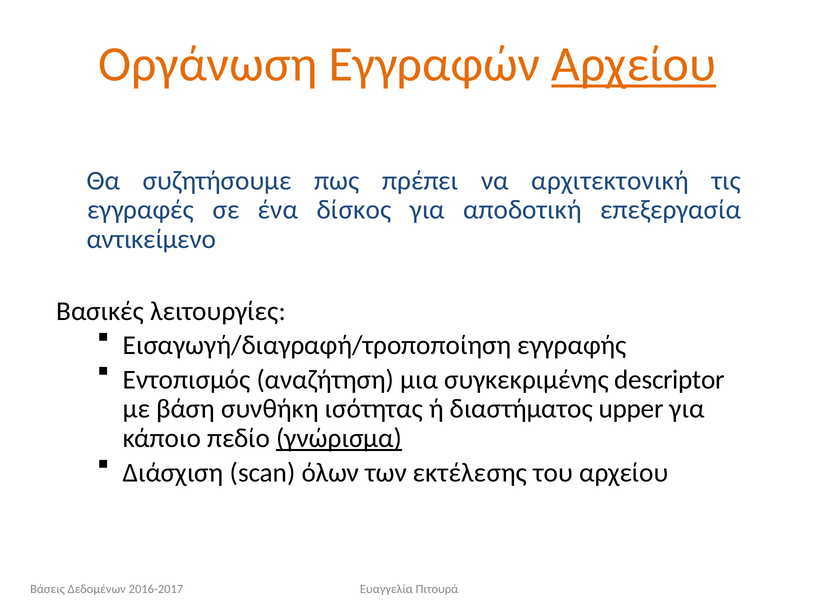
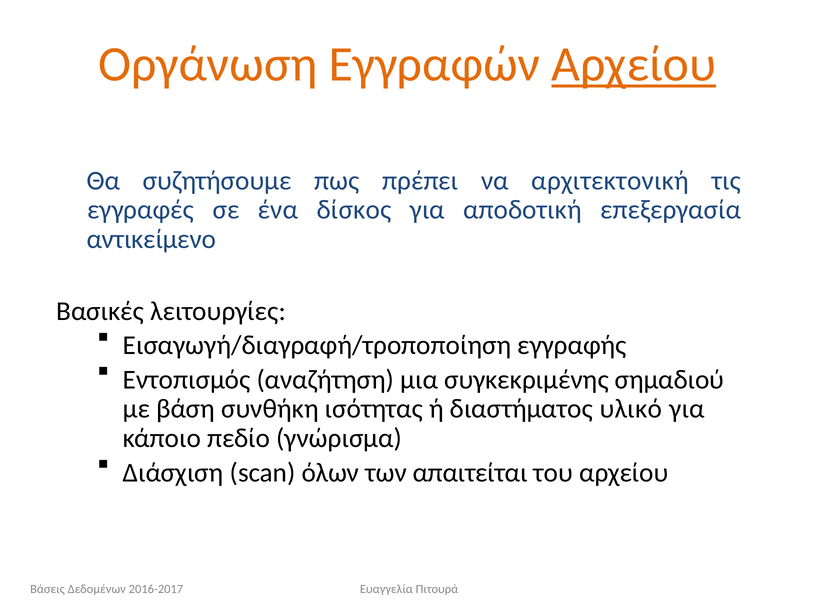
descriptor: descriptor -> σημαδιού (670, 380)
upper: upper -> υλικό (631, 409)
γνώρισμα underline: present -> none (339, 439)
εκτέλεσης: εκτέλεσης -> απαιτείται (470, 473)
